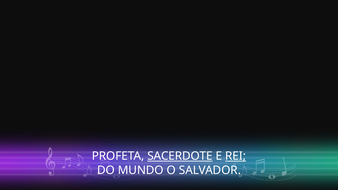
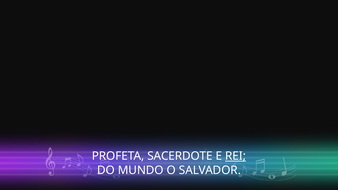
SACERDOTE underline: present -> none (180, 156)
